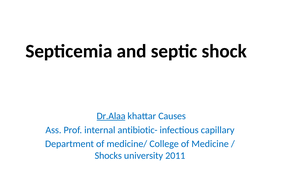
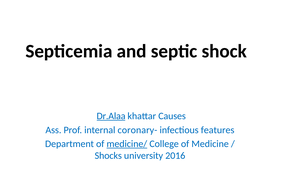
antibiotic-: antibiotic- -> coronary- (137, 130)
capillary: capillary -> features (218, 130)
medicine/ underline: none -> present (127, 144)
2011: 2011 -> 2016 (175, 155)
